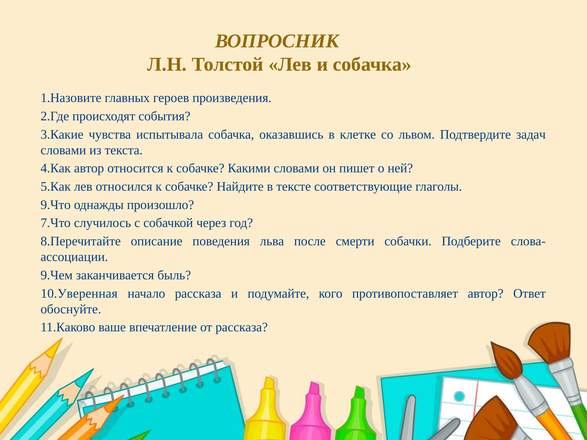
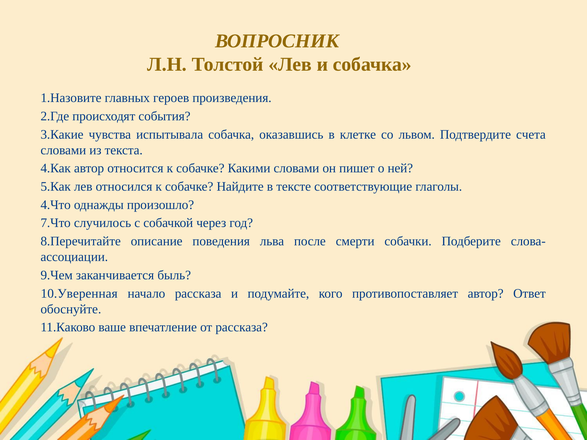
задач: задач -> счета (531, 134)
9.Что: 9.Что -> 4.Что (56, 205)
